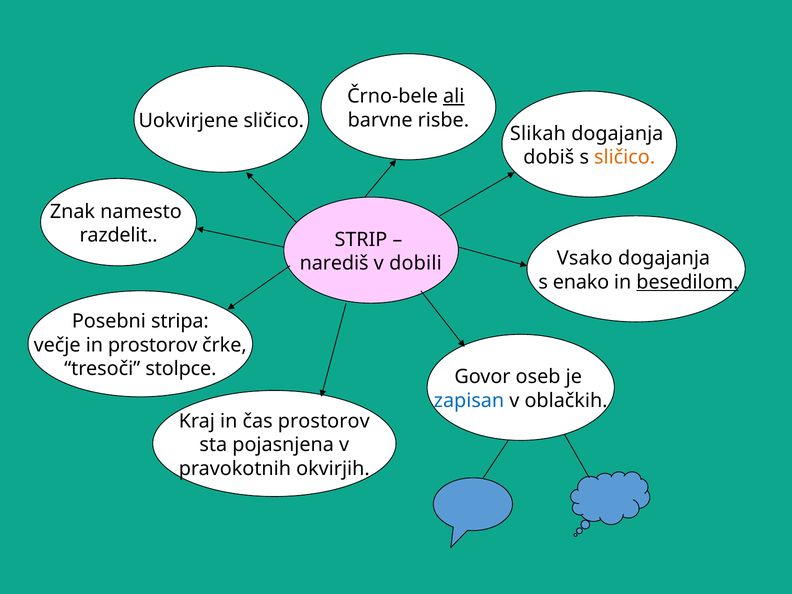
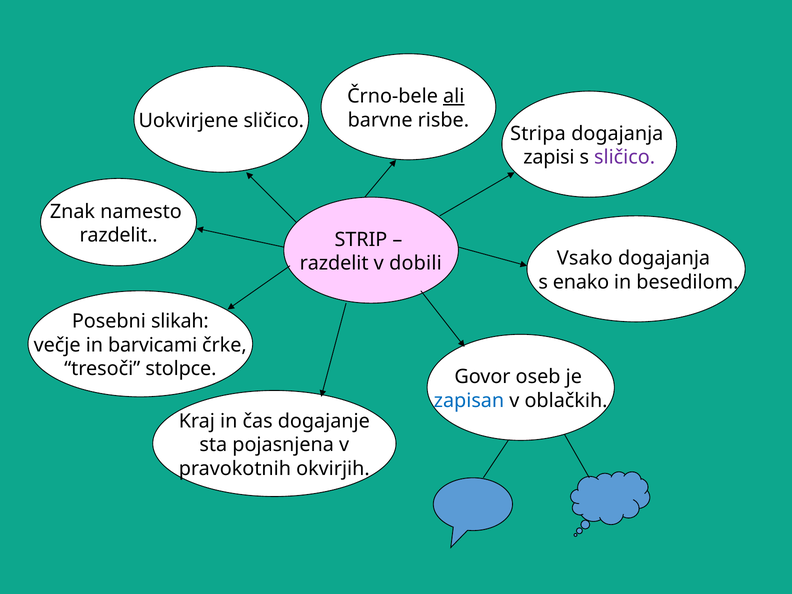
Slikah: Slikah -> Stripa (538, 134)
dobiš: dobiš -> zapisi (549, 157)
sličico colour: orange -> purple (625, 157)
narediš: narediš -> razdelit (334, 263)
besedilom underline: present -> none (687, 282)
stripa: stripa -> slikah (180, 321)
in prostorov: prostorov -> barvicami (153, 345)
čas prostorov: prostorov -> dogajanje (324, 421)
